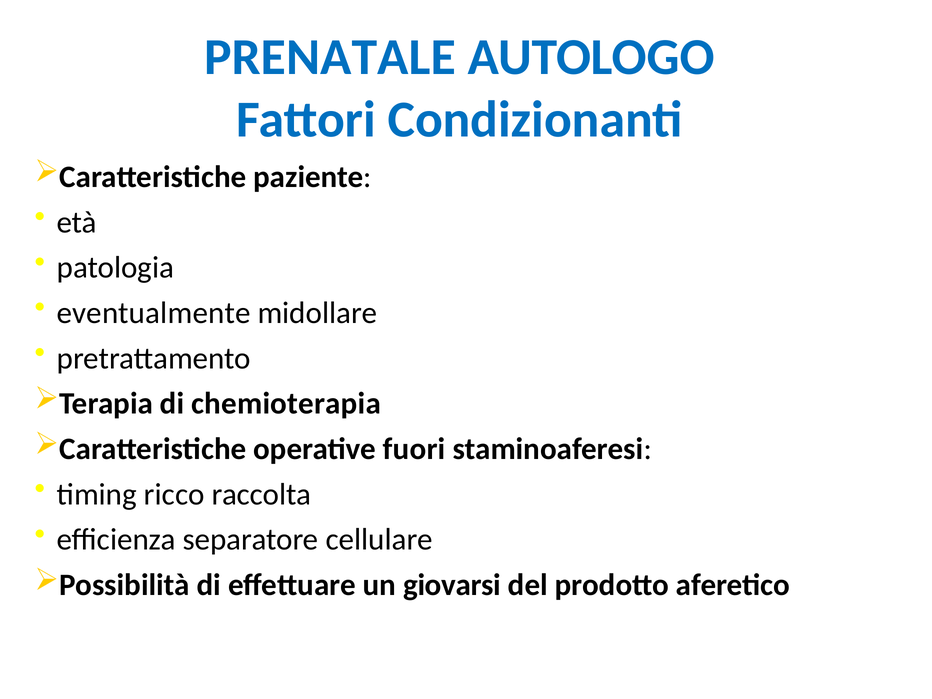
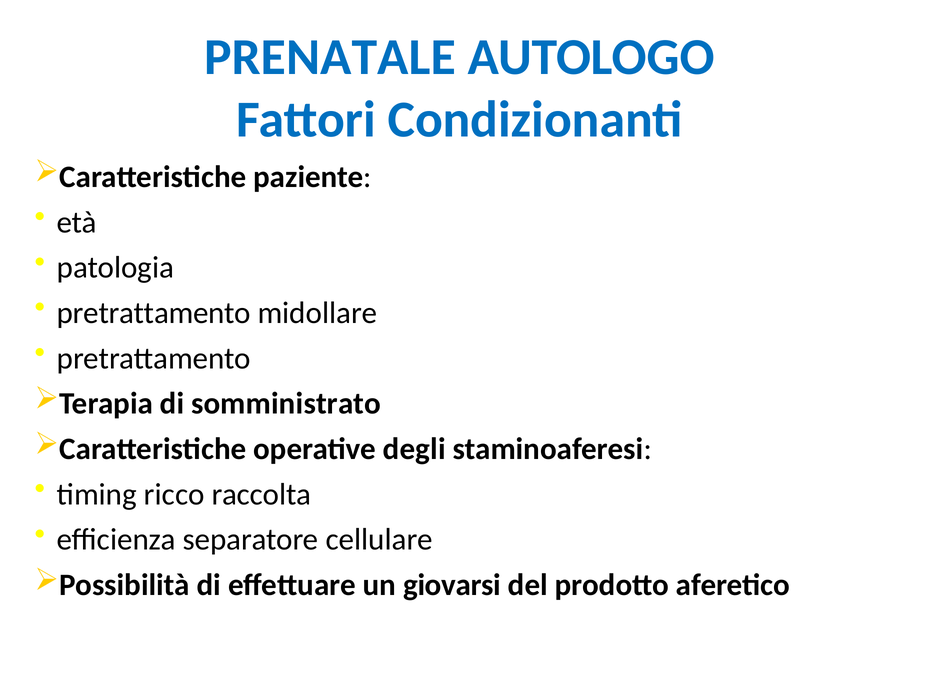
eventualmente: eventualmente -> pretrattamento (154, 313)
chemioterapia: chemioterapia -> somministrato (286, 404)
fuori: fuori -> degli (414, 449)
